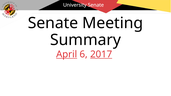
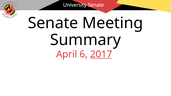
April underline: present -> none (67, 54)
